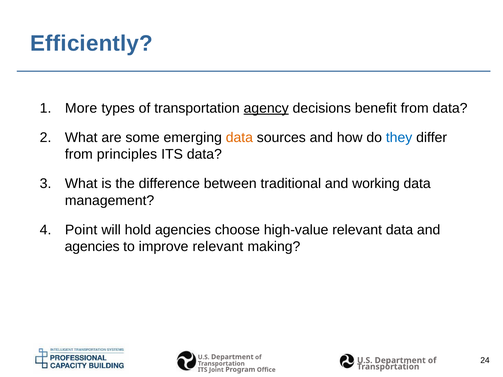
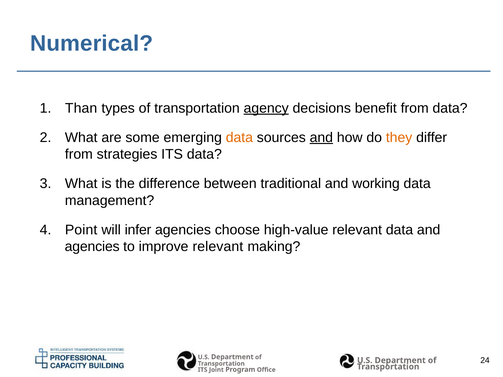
Efficiently: Efficiently -> Numerical (92, 43)
More: More -> Than (81, 108)
and underline: none -> present (321, 138)
they colour: blue -> orange (399, 138)
principles: principles -> strategies (127, 154)
hold: hold -> infer (138, 230)
